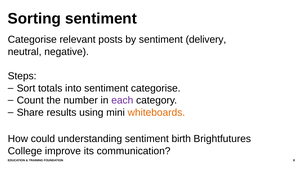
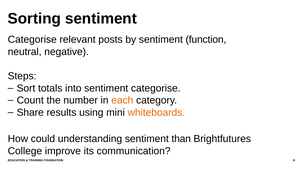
delivery: delivery -> function (206, 40)
each colour: purple -> orange (122, 100)
birth: birth -> than (181, 139)
